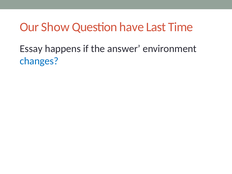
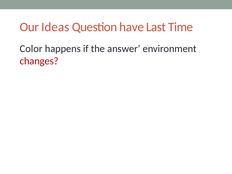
Show: Show -> Ideas (55, 27)
Essay: Essay -> Color (31, 49)
changes colour: blue -> red (39, 61)
